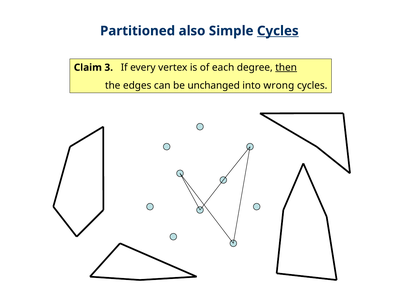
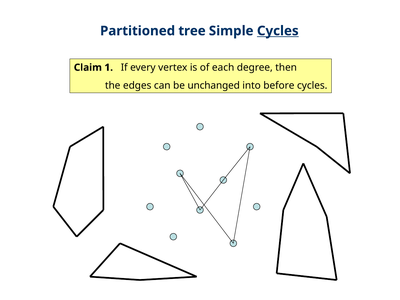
also: also -> tree (192, 31)
3: 3 -> 1 (109, 67)
then underline: present -> none (286, 67)
wrong: wrong -> before (279, 85)
